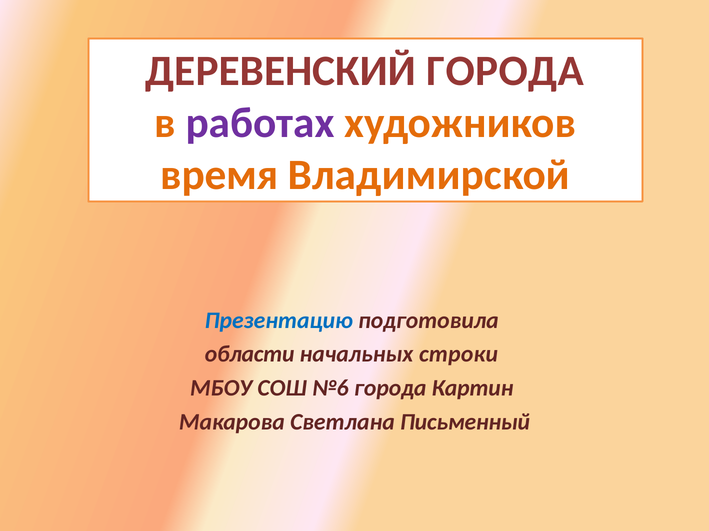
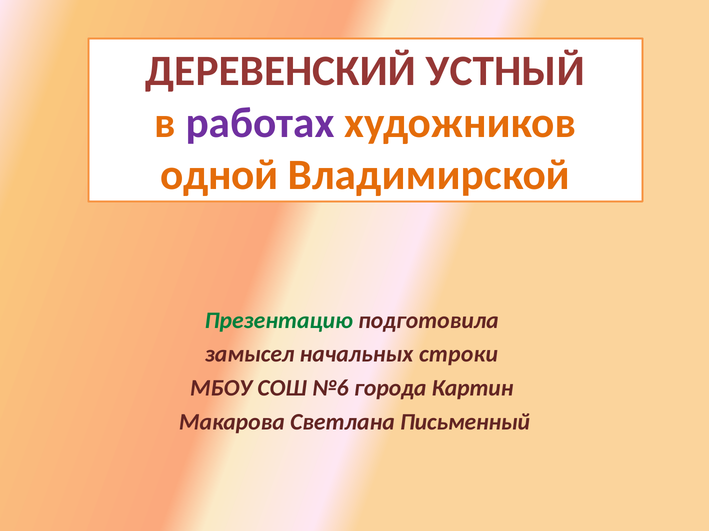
ДЕРЕВЕНСКИЙ ГОРОДА: ГОРОДА -> УСТНЫЙ (505, 71)
время: время -> одной (219, 175)
Презентацию colour: blue -> green (279, 321)
области: области -> замысел (250, 355)
